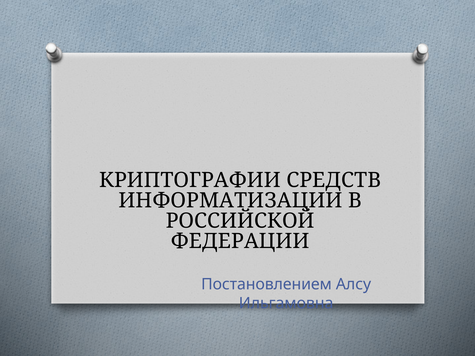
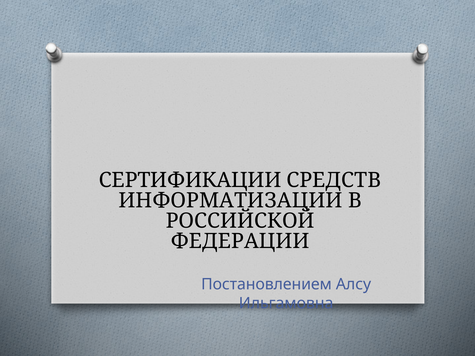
КРИПТОГРАФИИ: КРИПТОГРАФИИ -> СЕРТИФИКАЦИИ (190, 180)
